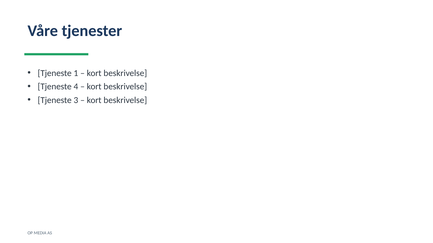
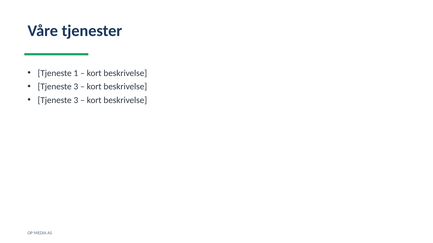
4: 4 -> 3 (76, 87)
